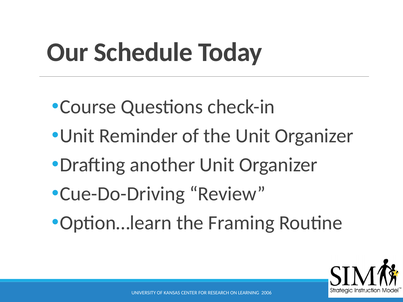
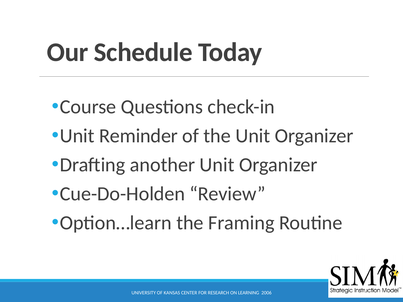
Cue-Do-Driving: Cue-Do-Driving -> Cue-Do-Holden (122, 194)
